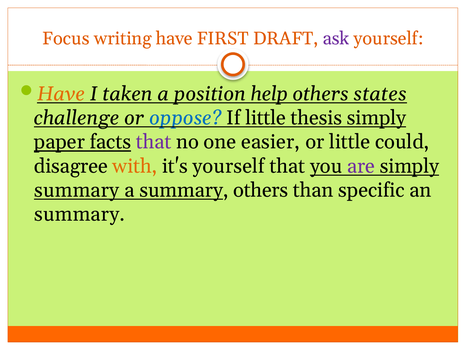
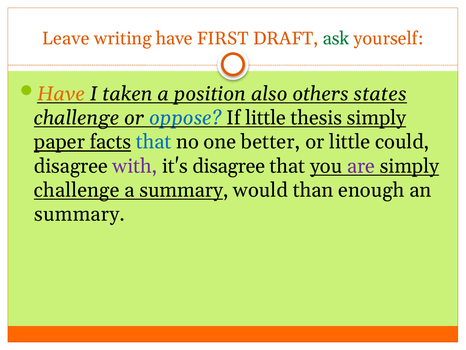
Focus: Focus -> Leave (66, 38)
ask colour: purple -> green (336, 38)
help: help -> also (269, 94)
that colour: purple -> blue (154, 142)
easier: easier -> better (271, 142)
with colour: orange -> purple (135, 166)
it's yourself: yourself -> disagree (229, 166)
summary: summary -> challenge (77, 190)
summary others: others -> would (261, 190)
specific: specific -> enough (371, 190)
